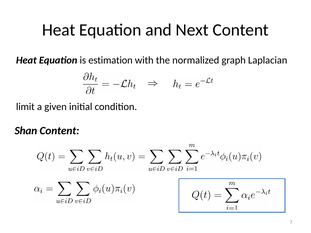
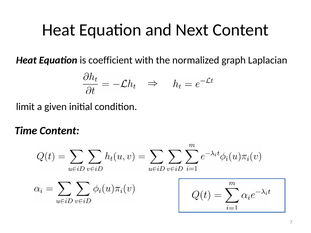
estimation: estimation -> coefficient (110, 60)
Shan: Shan -> Time (26, 131)
